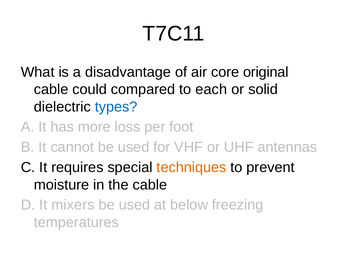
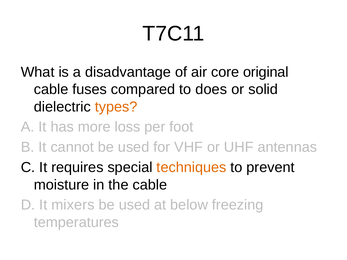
could: could -> fuses (90, 89)
each: each -> does (211, 89)
types colour: blue -> orange (116, 107)
